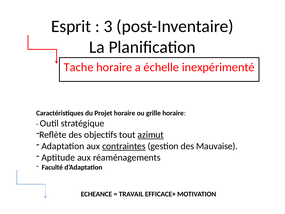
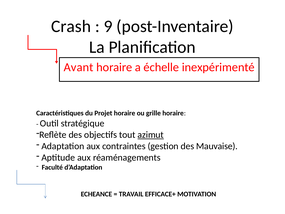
Esprit: Esprit -> Crash (71, 26)
3: 3 -> 9 (108, 26)
Tache: Tache -> Avant (79, 67)
contraintes underline: present -> none (124, 146)
